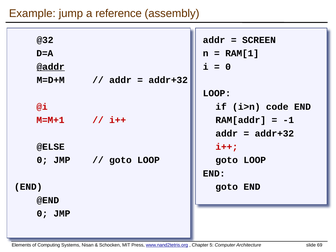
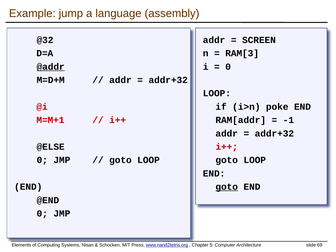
reference: reference -> language (118, 13)
RAM[1: RAM[1 -> RAM[3 (242, 53)
code: code -> poke (277, 107)
goto underline: none -> present (227, 187)
